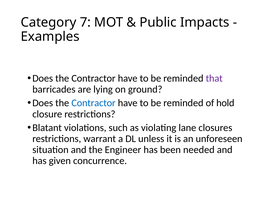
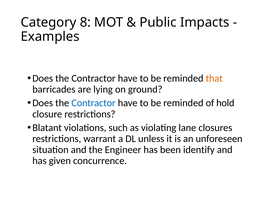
7: 7 -> 8 (85, 22)
that colour: purple -> orange (214, 78)
needed: needed -> identify (199, 149)
